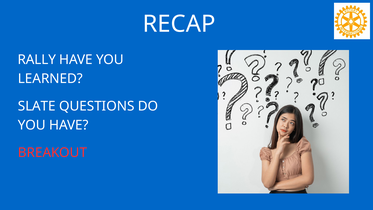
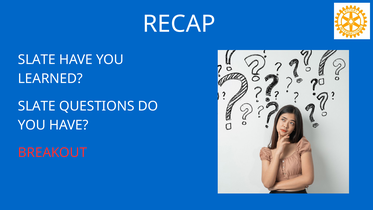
RALLY: RALLY -> SLATE (37, 60)
